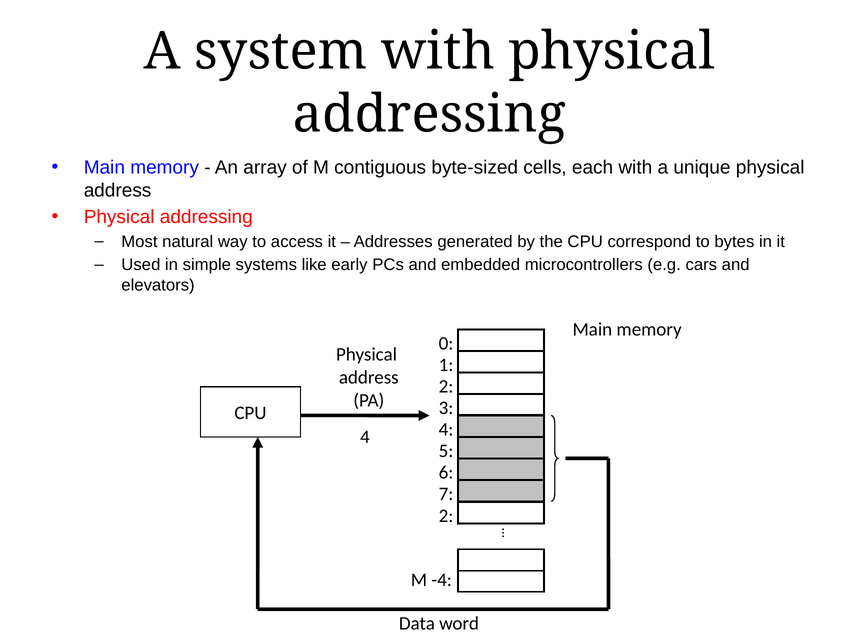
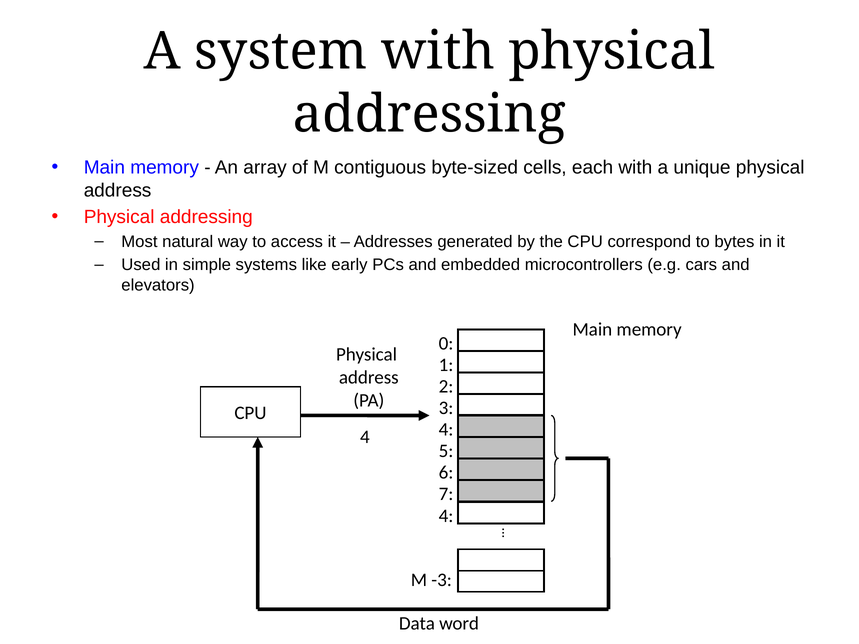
2: 2 -> 4 (446, 516)
-4: -4 -> -3 (442, 580)
